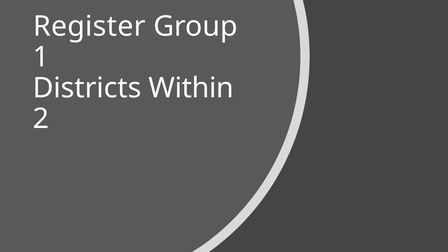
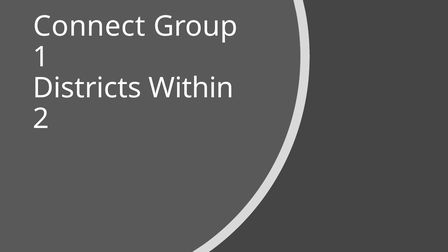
Register: Register -> Connect (89, 26)
